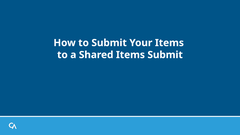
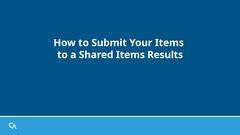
Items Submit: Submit -> Results (165, 55)
